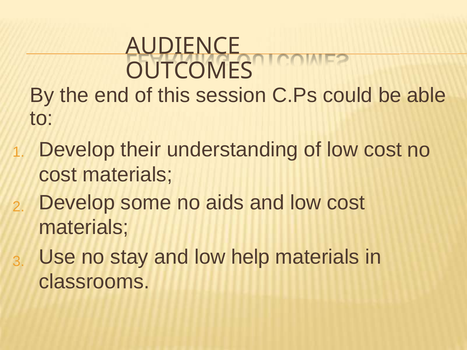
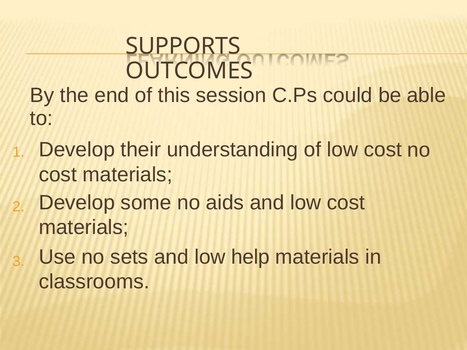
AUDIENCE: AUDIENCE -> SUPPORTS (183, 46)
stay: stay -> sets (129, 257)
